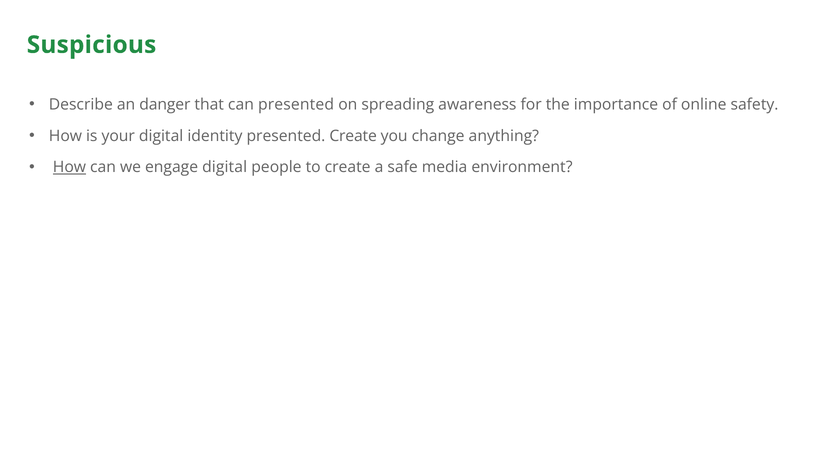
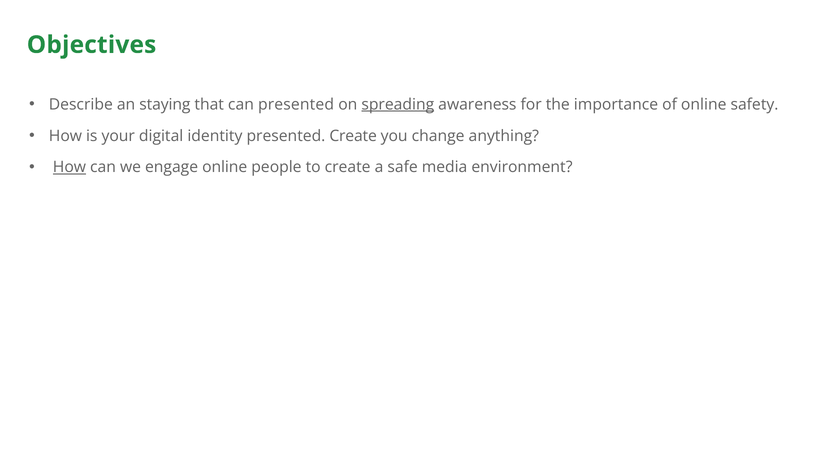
Suspicious: Suspicious -> Objectives (91, 45)
danger: danger -> staying (165, 105)
spreading underline: none -> present (398, 105)
engage digital: digital -> online (225, 167)
